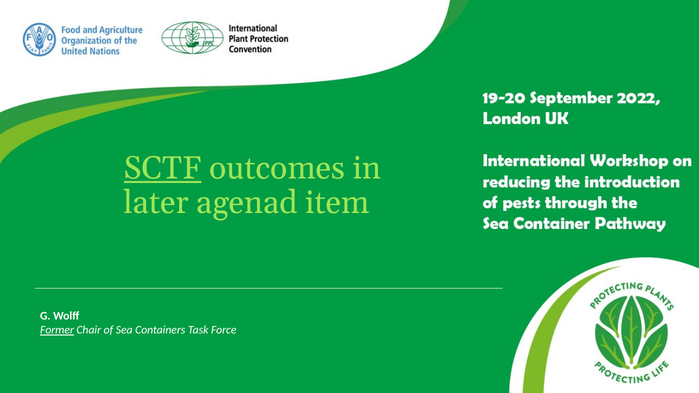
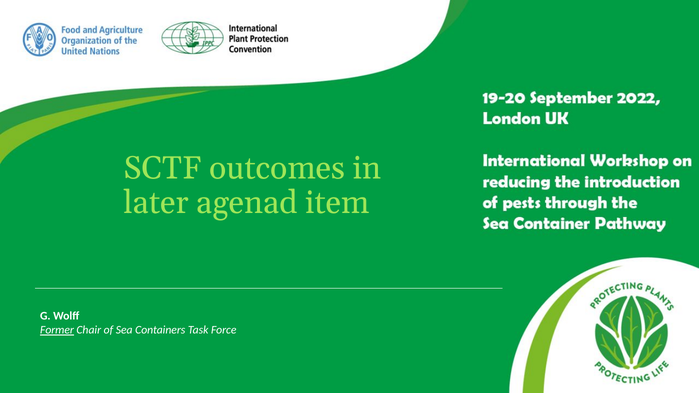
SCTF underline: present -> none (163, 168)
